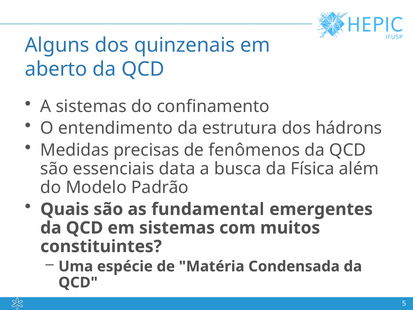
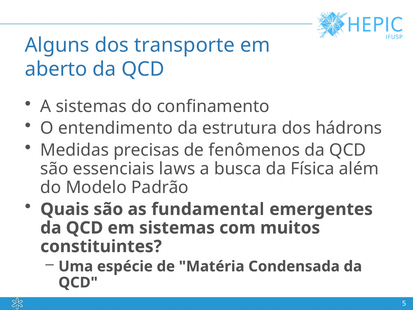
quinzenais: quinzenais -> transporte (185, 45)
data: data -> laws (177, 169)
